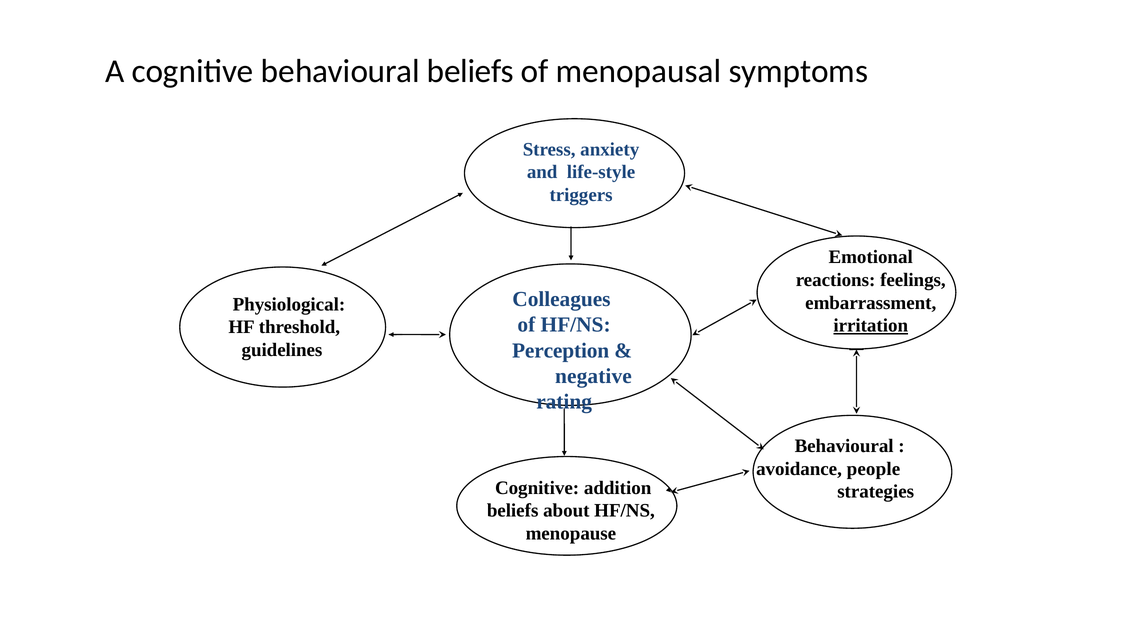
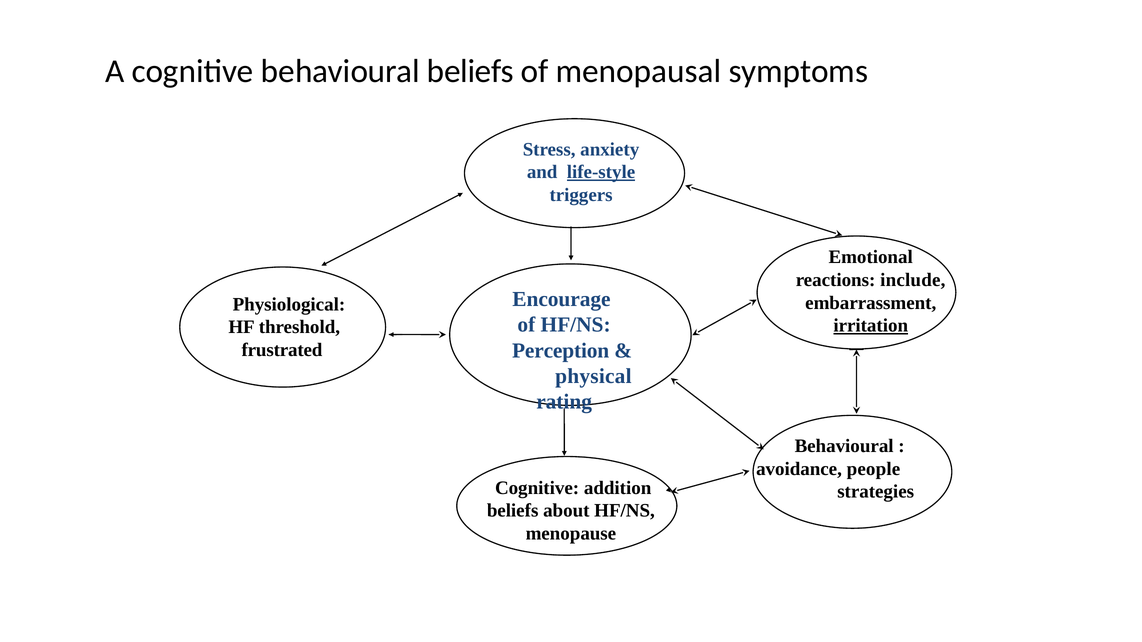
life-style underline: none -> present (601, 172)
feelings: feelings -> include (913, 280)
Colleagues: Colleagues -> Encourage (561, 299)
guidelines: guidelines -> frustrated (282, 350)
negative: negative -> physical (593, 376)
